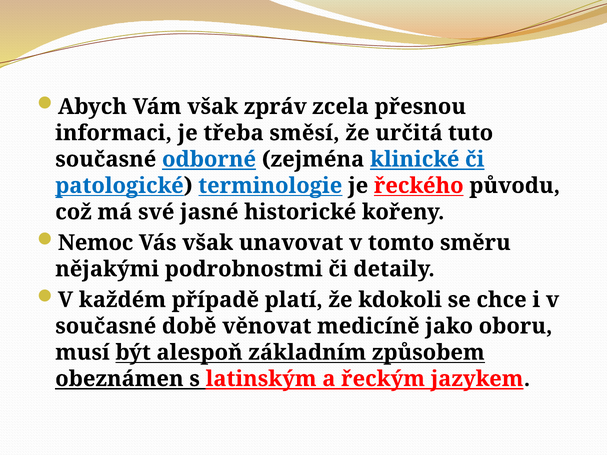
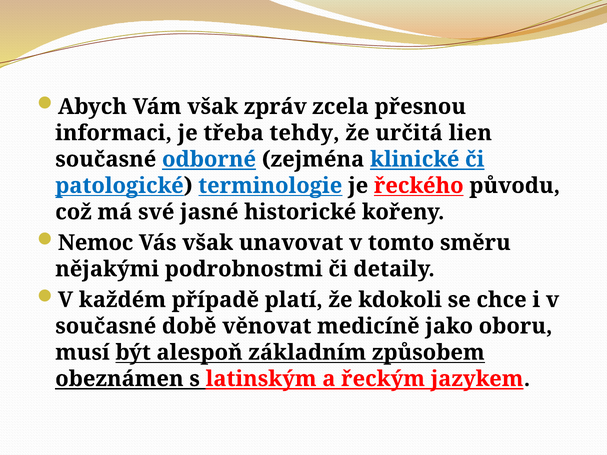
směsí: směsí -> tehdy (304, 133)
tuto: tuto -> lien (470, 133)
